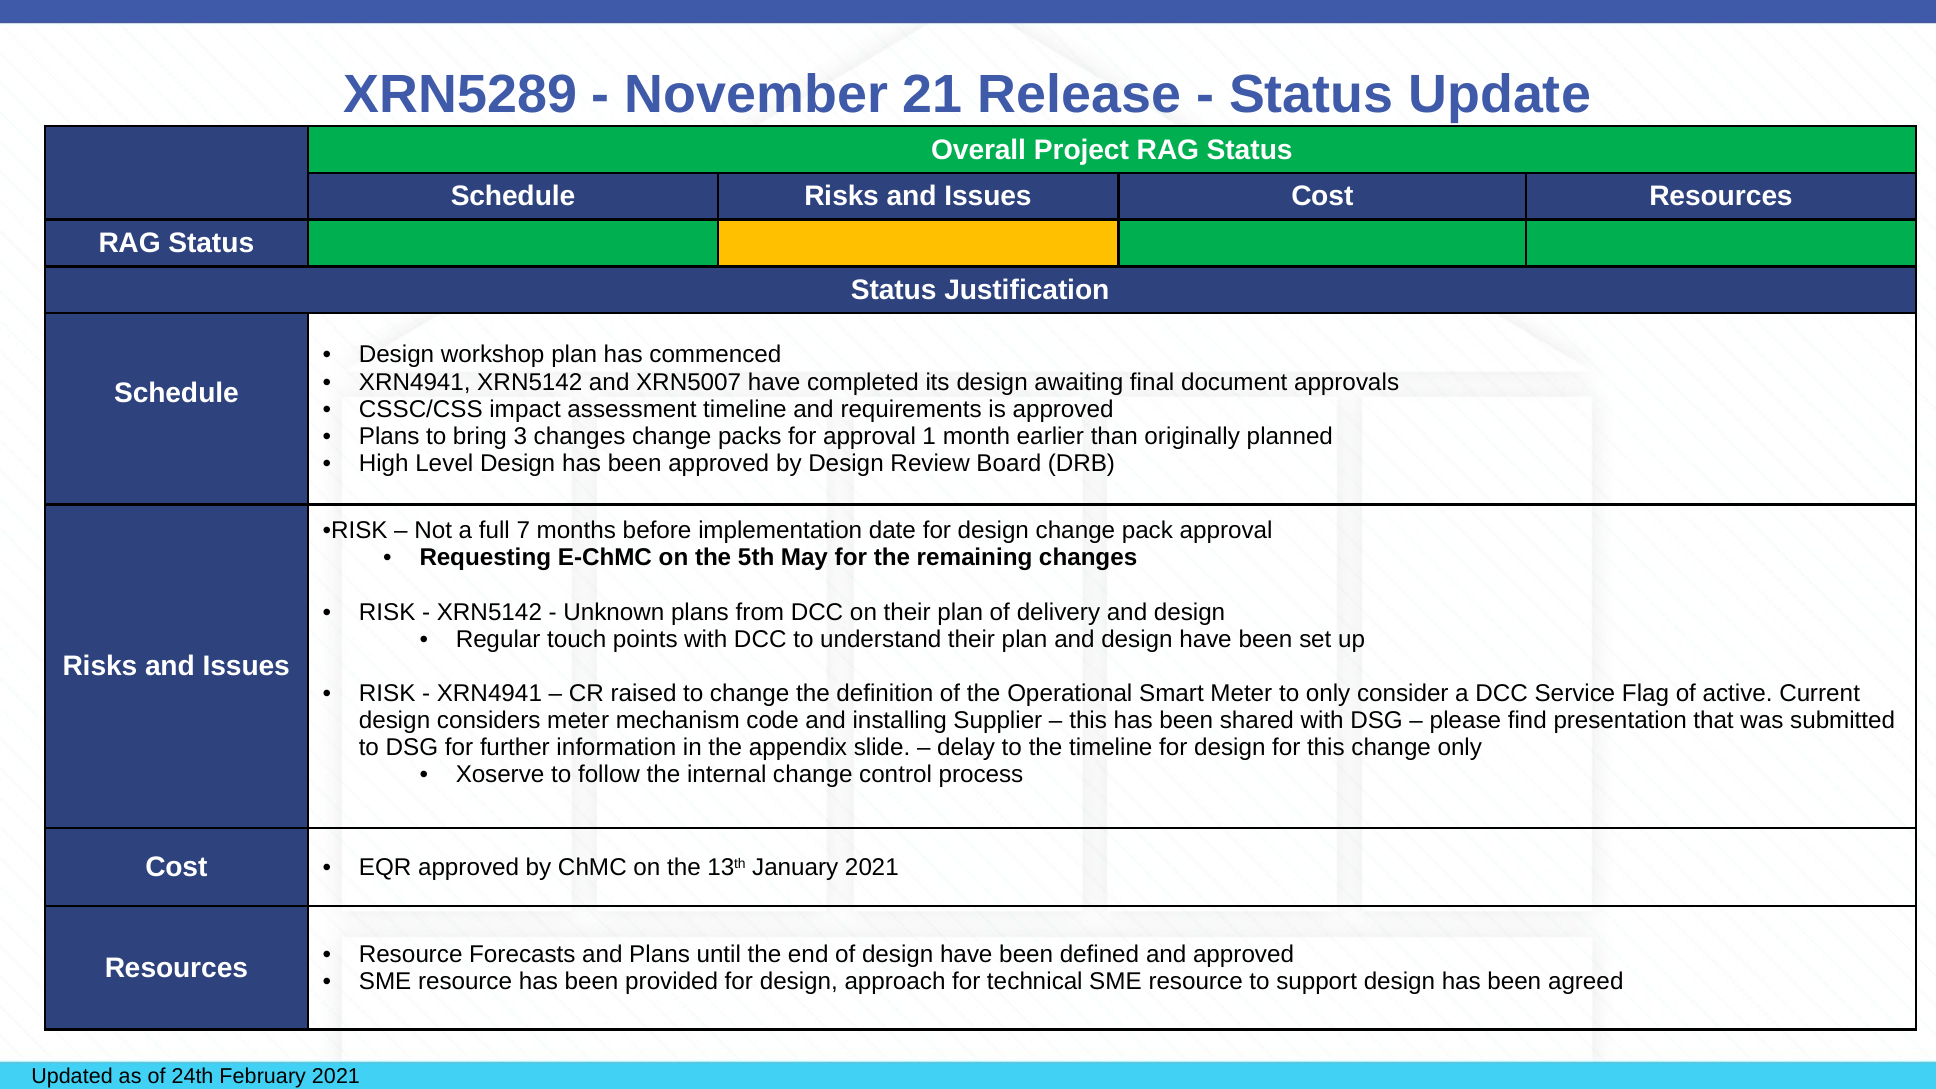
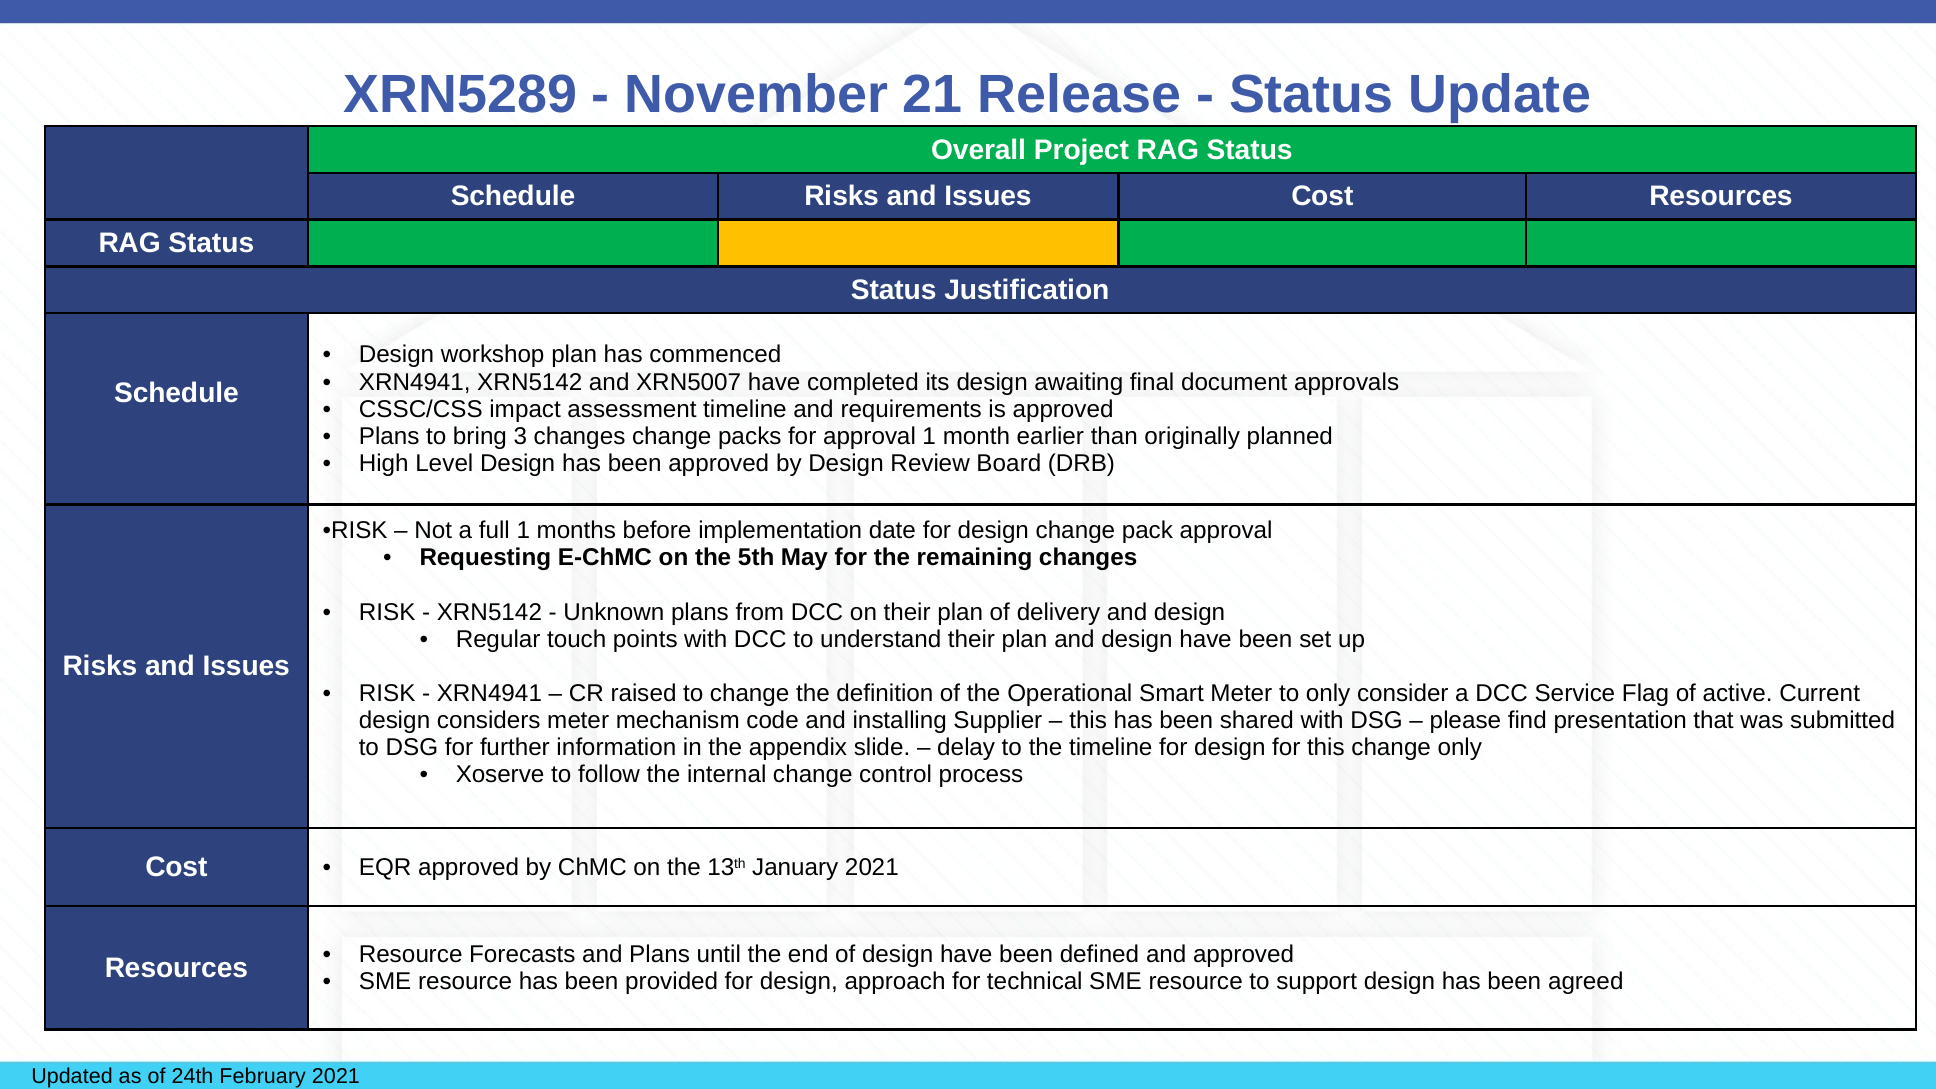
full 7: 7 -> 1 (523, 531)
